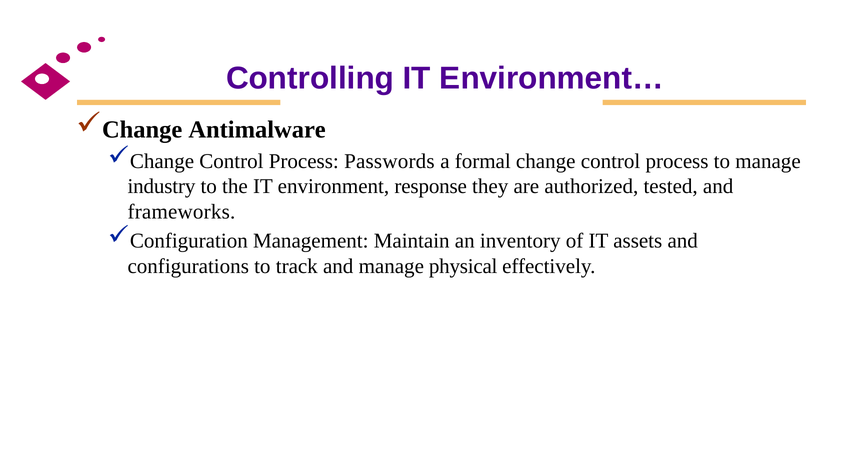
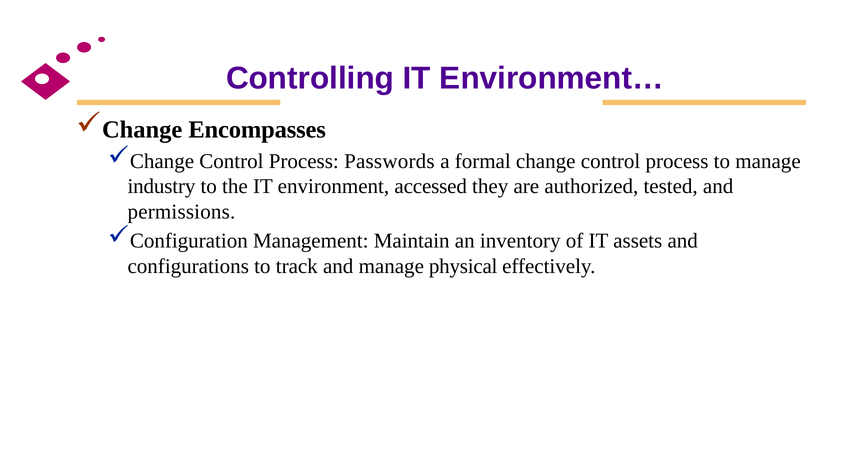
Antimalware: Antimalware -> Encompasses (257, 130)
response: response -> accessed (431, 186)
frameworks: frameworks -> permissions (181, 212)
